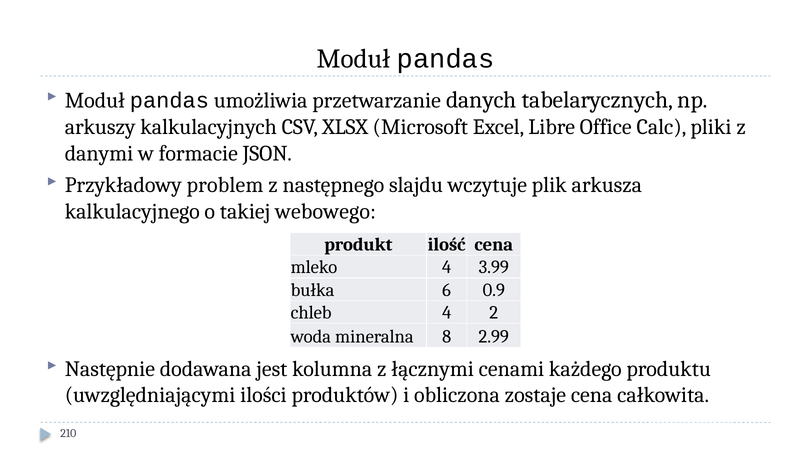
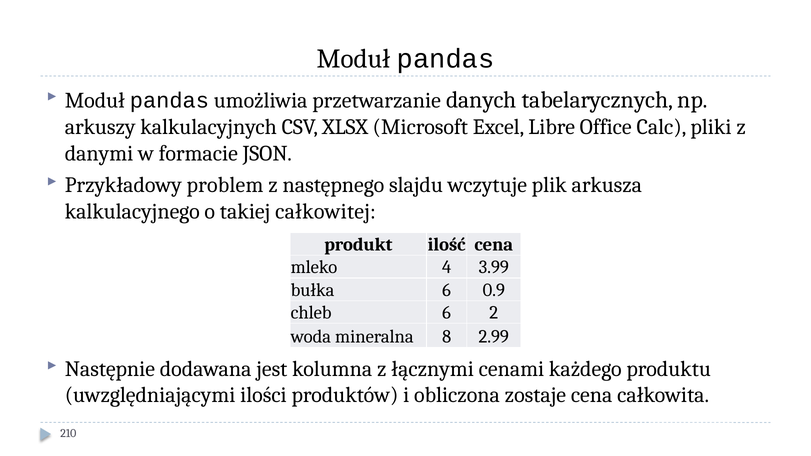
webowego: webowego -> całkowitej (326, 212)
chleb 4: 4 -> 6 (447, 313)
